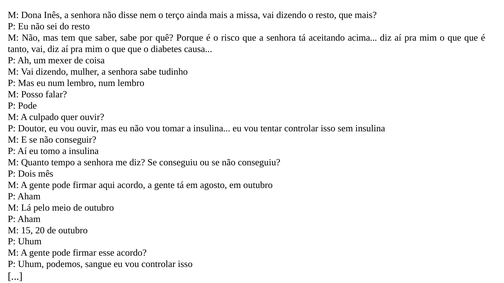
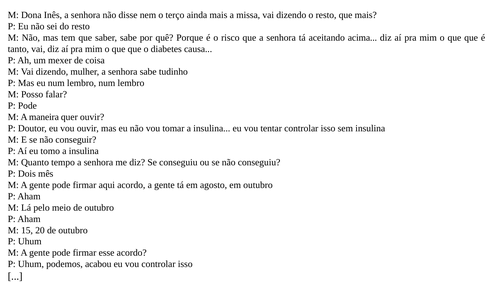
culpado: culpado -> maneira (44, 117)
sangue: sangue -> acabou (98, 265)
